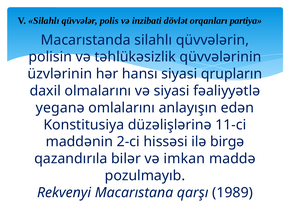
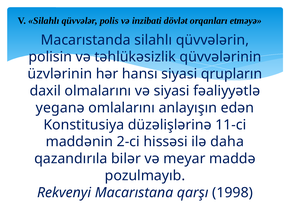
partiya: partiya -> etməyə (246, 21)
birgə: birgə -> daha (227, 141)
imkan: imkan -> meyar (184, 158)
1989: 1989 -> 1998 (233, 192)
